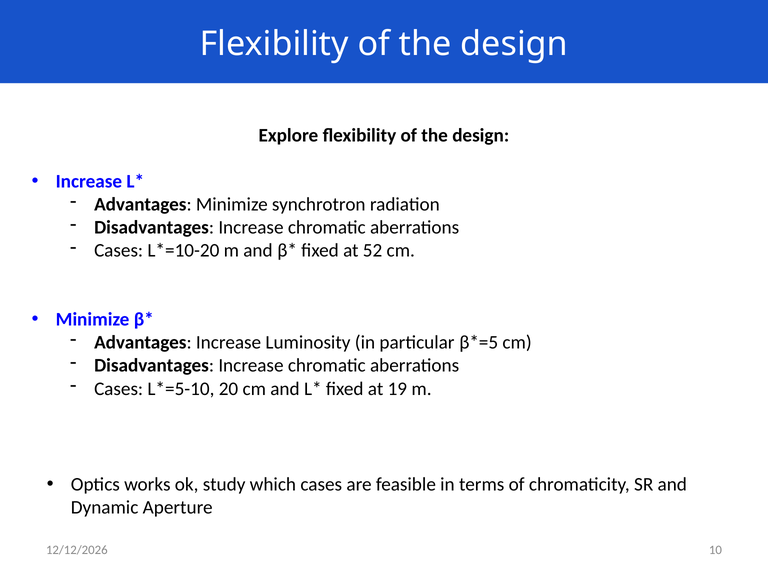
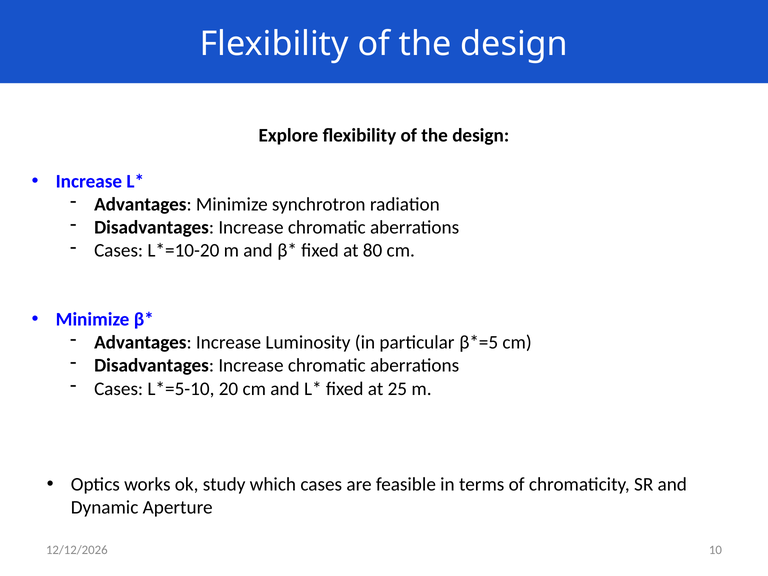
52: 52 -> 80 (373, 250)
19: 19 -> 25 (397, 389)
